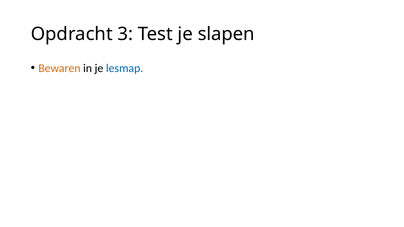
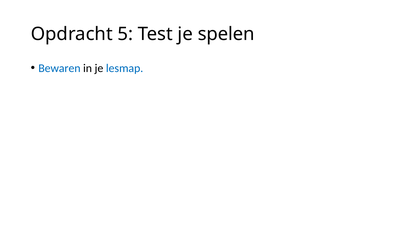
3: 3 -> 5 (125, 34)
slapen: slapen -> spelen (226, 34)
Bewaren colour: orange -> blue (59, 68)
